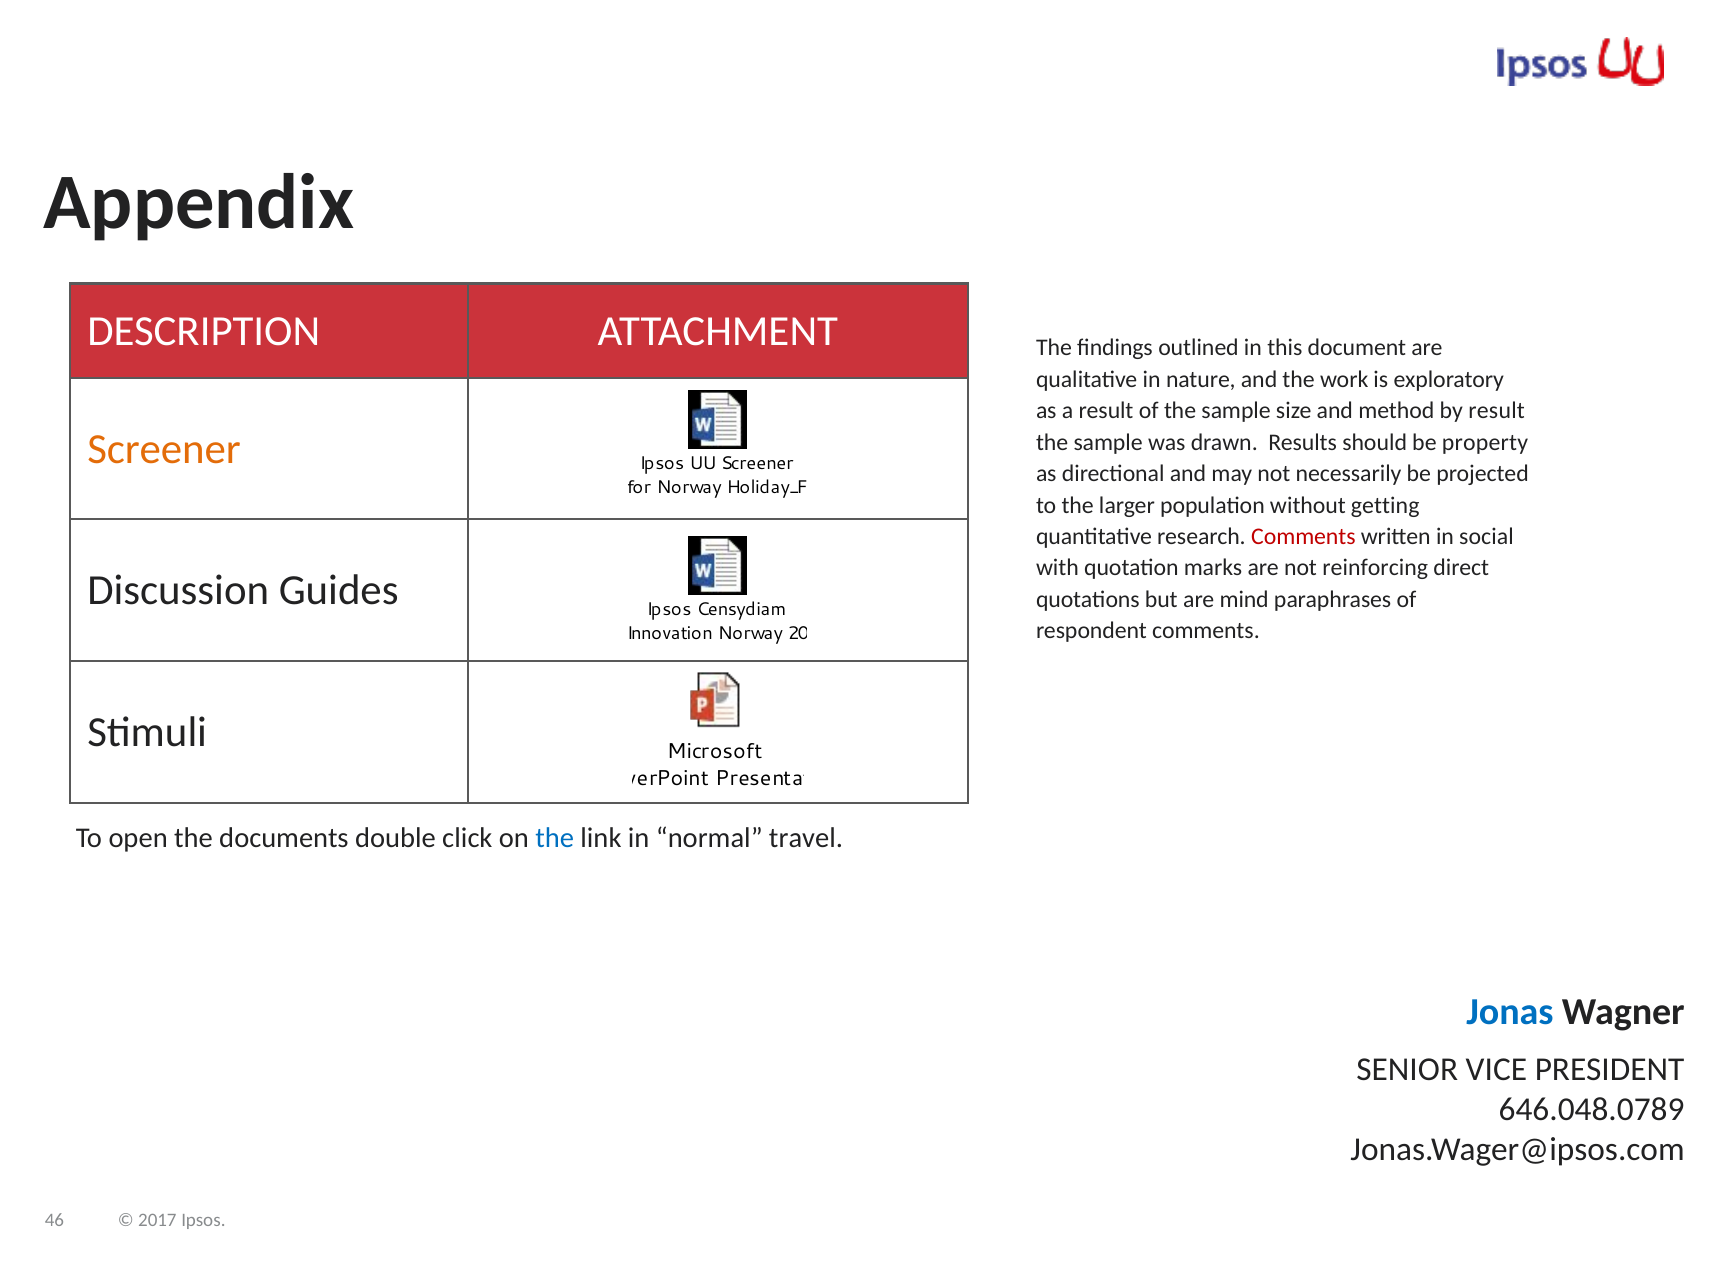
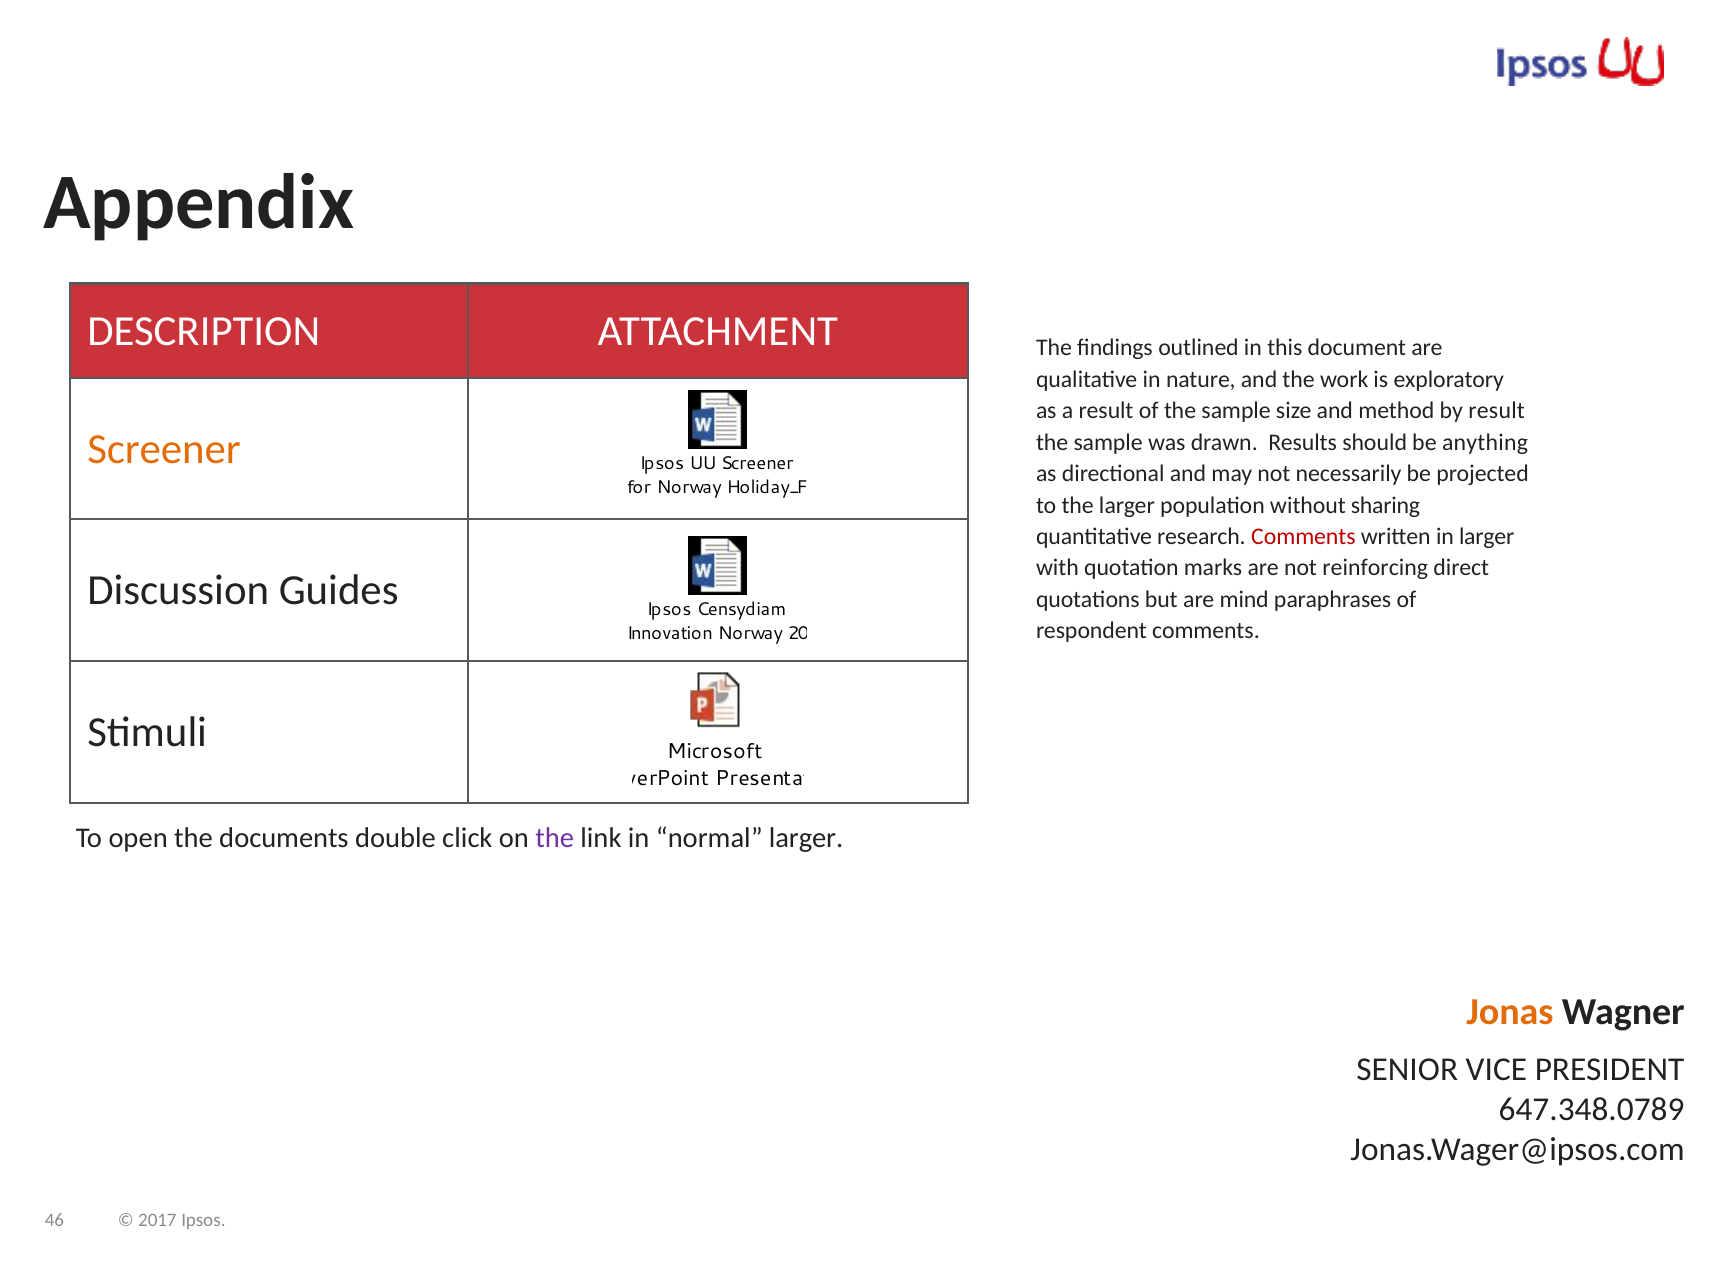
property: property -> anything (1485, 443)
getting: getting -> sharing (1385, 505)
in social: social -> larger (1487, 537)
the colour: blue -> purple (555, 838)
normal travel: travel -> larger (806, 838)
Jonas colour: blue -> orange (1510, 1013)
646.048.0789: 646.048.0789 -> 647.348.0789 (1592, 1110)
